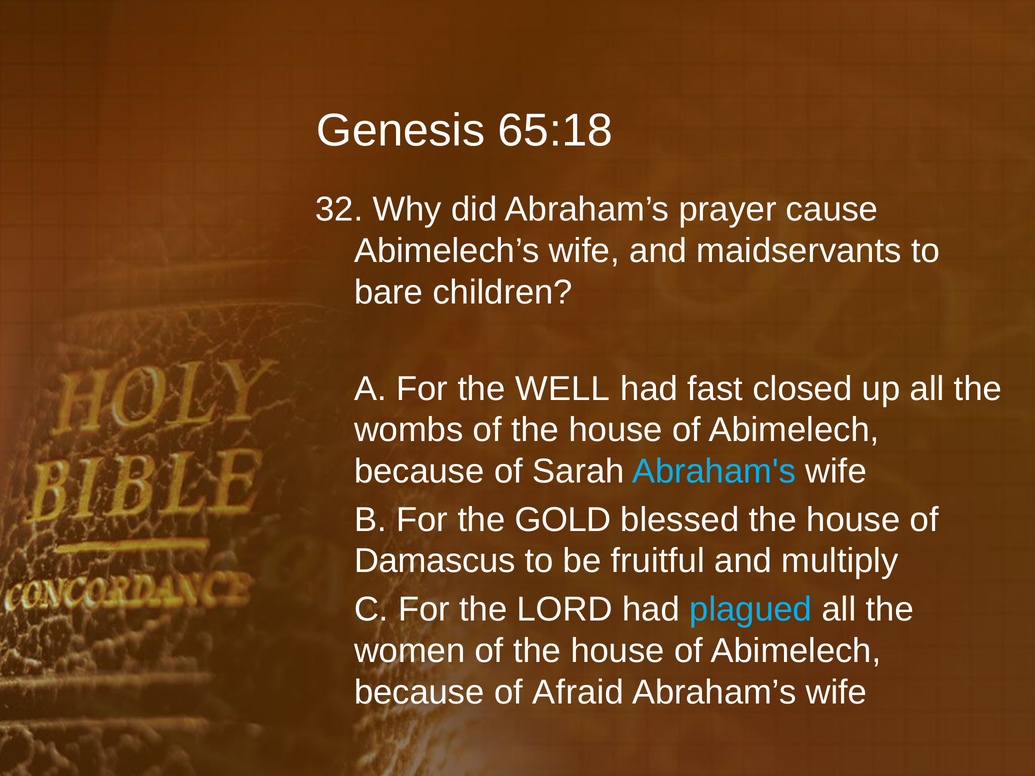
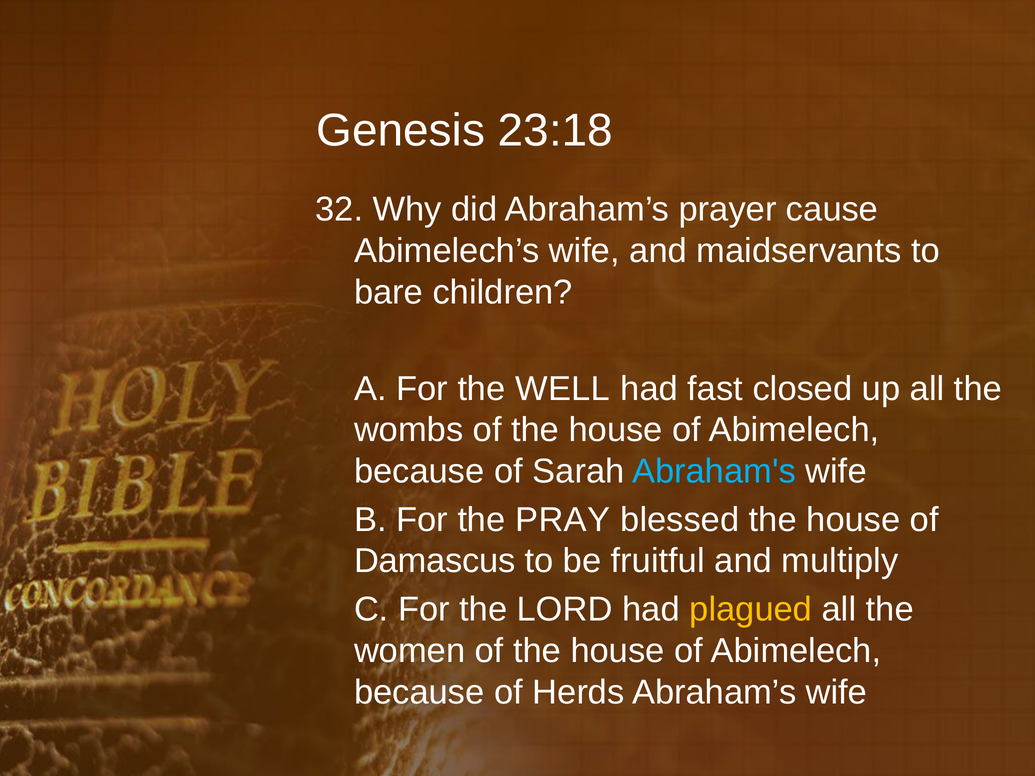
65:18: 65:18 -> 23:18 (555, 131)
GOLD: GOLD -> PRAY (563, 520)
plagued colour: light blue -> yellow (751, 610)
Afraid: Afraid -> Herds (578, 692)
